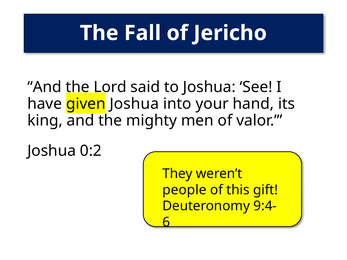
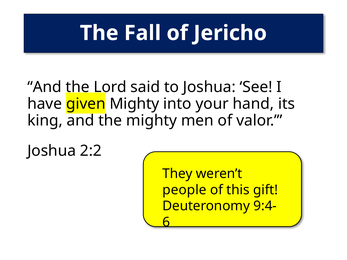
given Joshua: Joshua -> Mighty (134, 104)
0:2: 0:2 -> 2:2 (91, 151)
